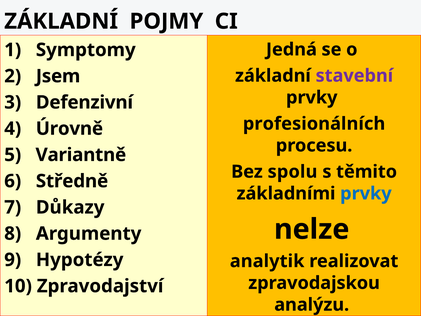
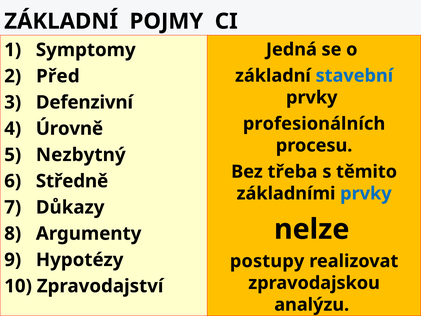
stavební colour: purple -> blue (354, 76)
Jsem: Jsem -> Před (58, 76)
Variantně: Variantně -> Nezbytný (81, 155)
spolu: spolu -> třeba (292, 172)
analytik: analytik -> postupy (267, 261)
